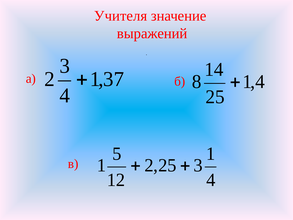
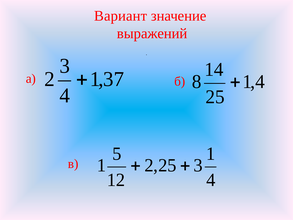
Учителя: Учителя -> Вариант (121, 16)
